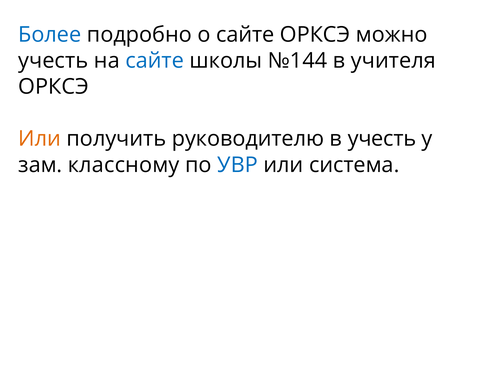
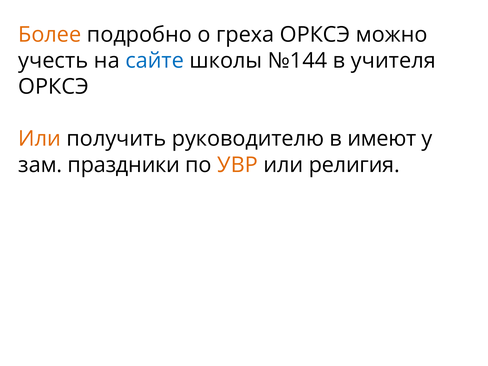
Более colour: blue -> orange (50, 35)
о сайте: сайте -> греха (245, 35)
в учесть: учесть -> имеют (382, 139)
классному: классному -> праздники (124, 165)
УВР colour: blue -> orange (238, 165)
система: система -> религия (354, 165)
